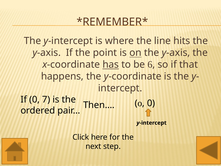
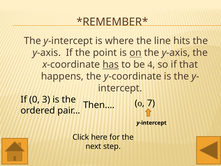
6: 6 -> 4 (150, 64)
7: 7 -> 3 (46, 99)
0: 0 -> 7 (151, 103)
